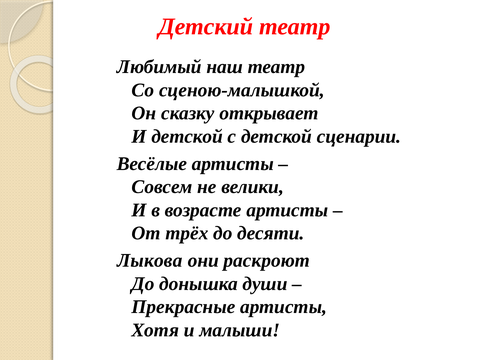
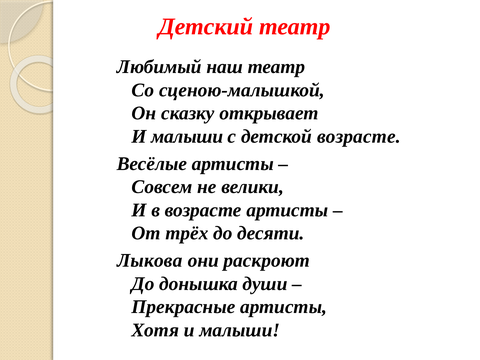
детской: детской -> малыши (187, 136)
детской сценарии: сценарии -> возрасте (359, 136)
